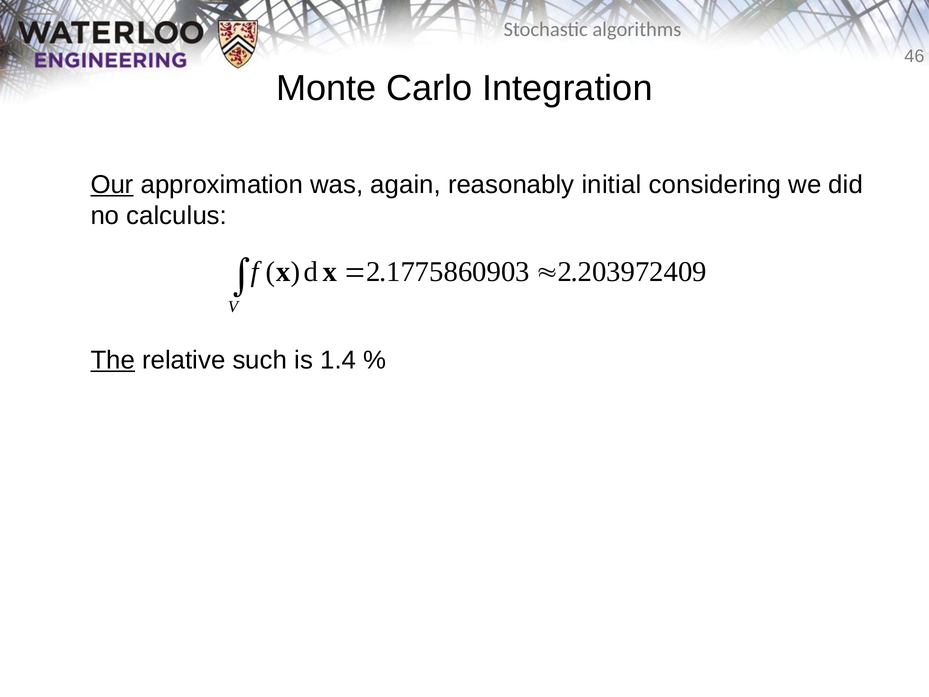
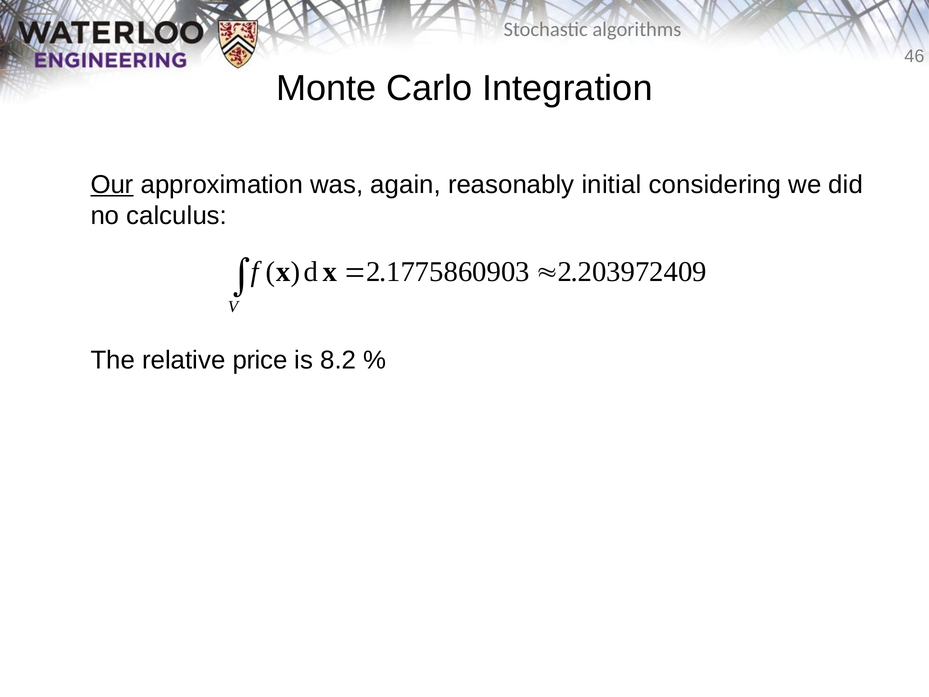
The underline: present -> none (113, 360)
such: such -> price (260, 360)
1.4: 1.4 -> 8.2 (338, 360)
